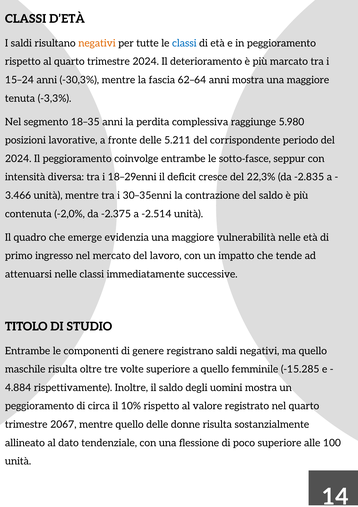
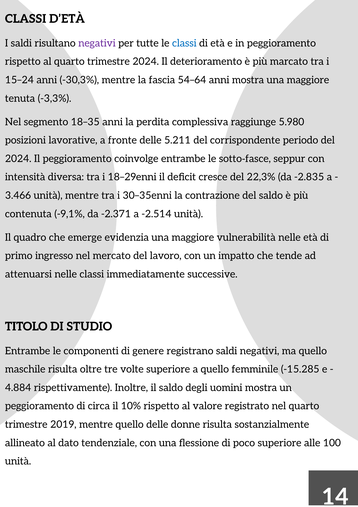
negativi colour: orange -> purple (97, 43)
62–64: 62–64 -> 54–64 (192, 80)
-2,0%: -2,0% -> -9,1% (70, 214)
-2.375: -2.375 -> -2.371 (116, 214)
2067: 2067 -> 2019 (63, 424)
